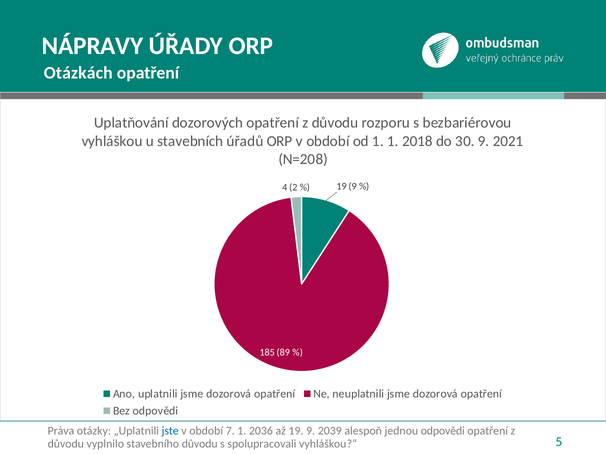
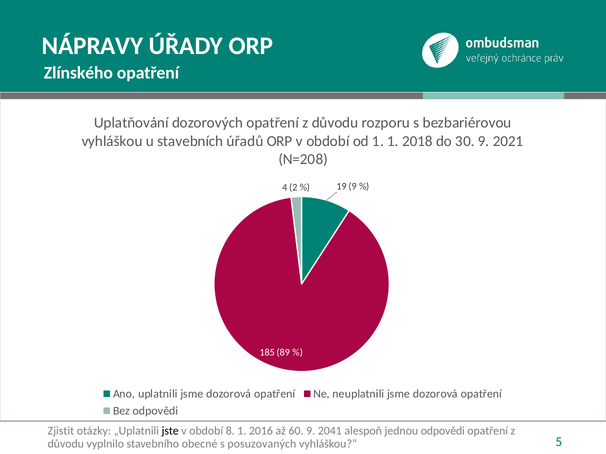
Otázkách: Otázkách -> Zlínského (78, 73)
Práva: Práva -> Zjistit (61, 432)
jste colour: blue -> black (170, 432)
7: 7 -> 8 (230, 432)
2036: 2036 -> 2016 (261, 432)
až 19: 19 -> 60 (296, 432)
2039: 2039 -> 2041 (330, 432)
stavebního důvodu: důvodu -> obecné (200, 444)
spolupracovali: spolupracovali -> posuzovaných (262, 444)
